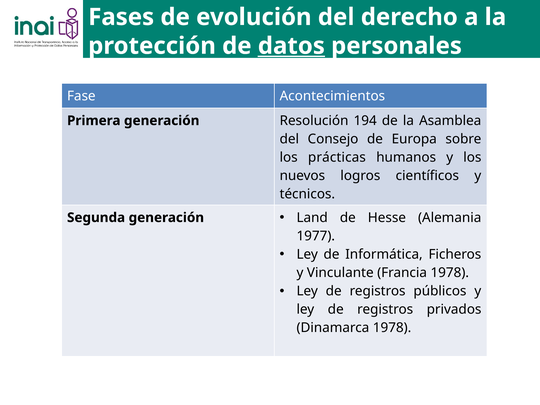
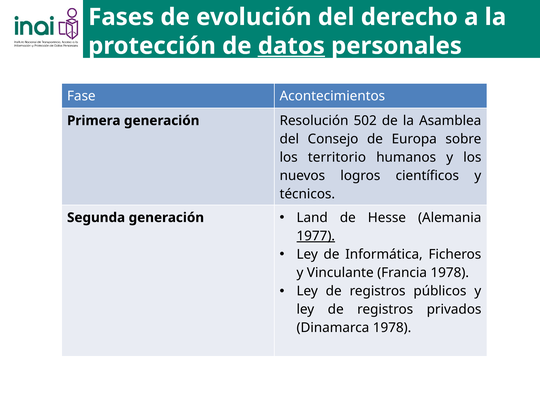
194: 194 -> 502 (365, 121)
prácticas: prácticas -> territorio (337, 157)
1977 underline: none -> present (316, 236)
